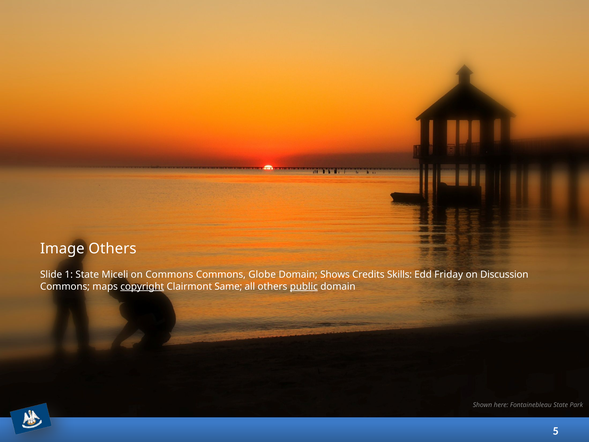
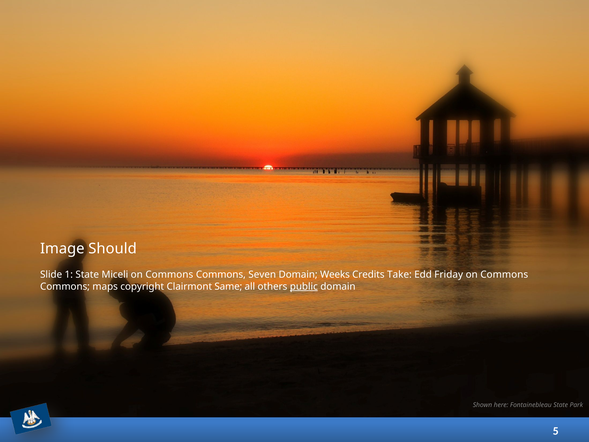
Image Others: Others -> Should (113, 248)
Globe: Globe -> Seven (262, 274)
Shows: Shows -> Weeks (335, 274)
Skills: Skills -> Take (399, 274)
Discussion: Discussion -> Commons (504, 274)
copyright underline: present -> none (142, 286)
